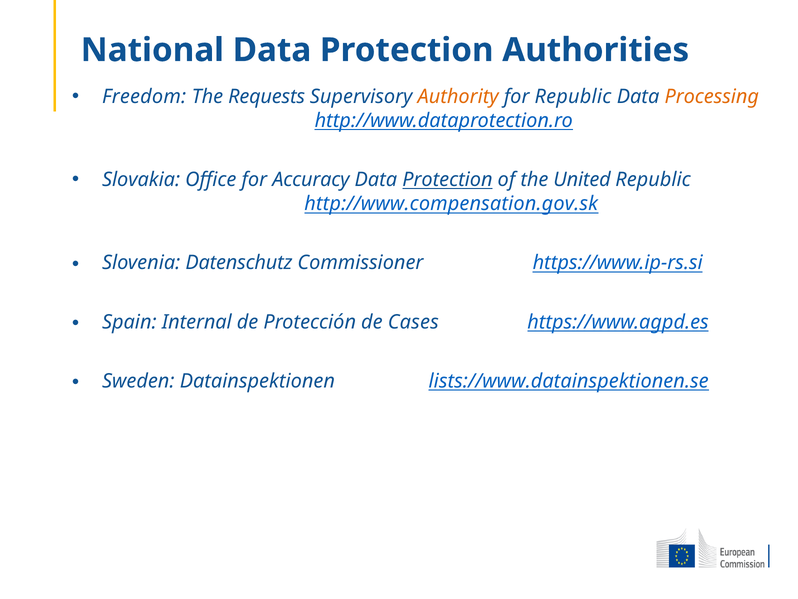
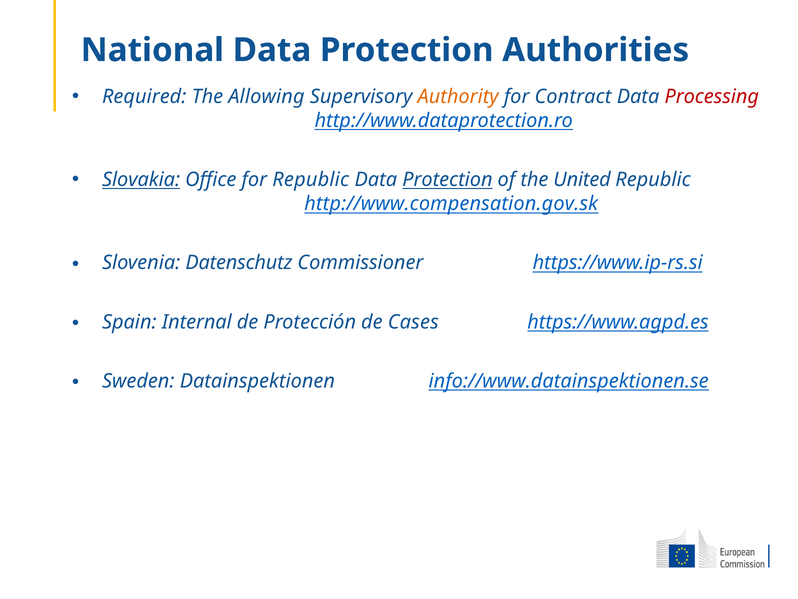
Freedom: Freedom -> Required (144, 97)
Requests: Requests -> Allowing (266, 97)
for Republic: Republic -> Contract (573, 97)
Processing colour: orange -> red (712, 97)
Slovakia underline: none -> present (141, 180)
for Accuracy: Accuracy -> Republic (311, 180)
lists://www.datainspektionen.se: lists://www.datainspektionen.se -> info://www.datainspektionen.se (569, 381)
